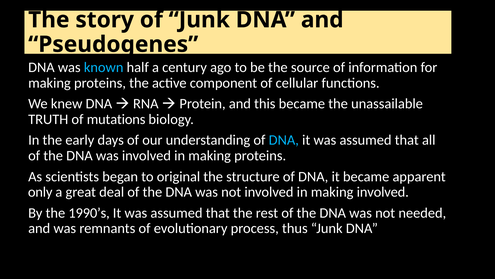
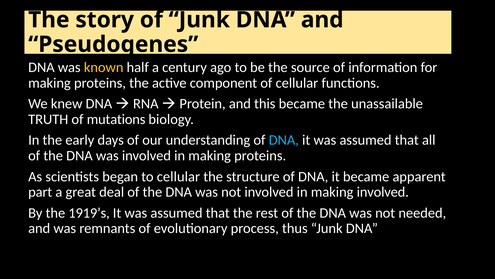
known colour: light blue -> yellow (104, 67)
to original: original -> cellular (178, 176)
only: only -> part (40, 192)
1990’s: 1990’s -> 1919’s (89, 213)
